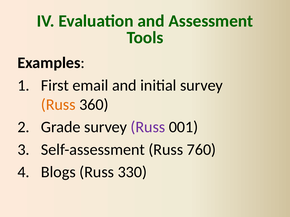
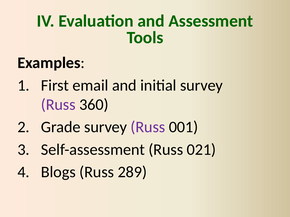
Russ colour: orange -> purple (58, 105)
760: 760 -> 021 (201, 150)
330: 330 -> 289 (132, 172)
